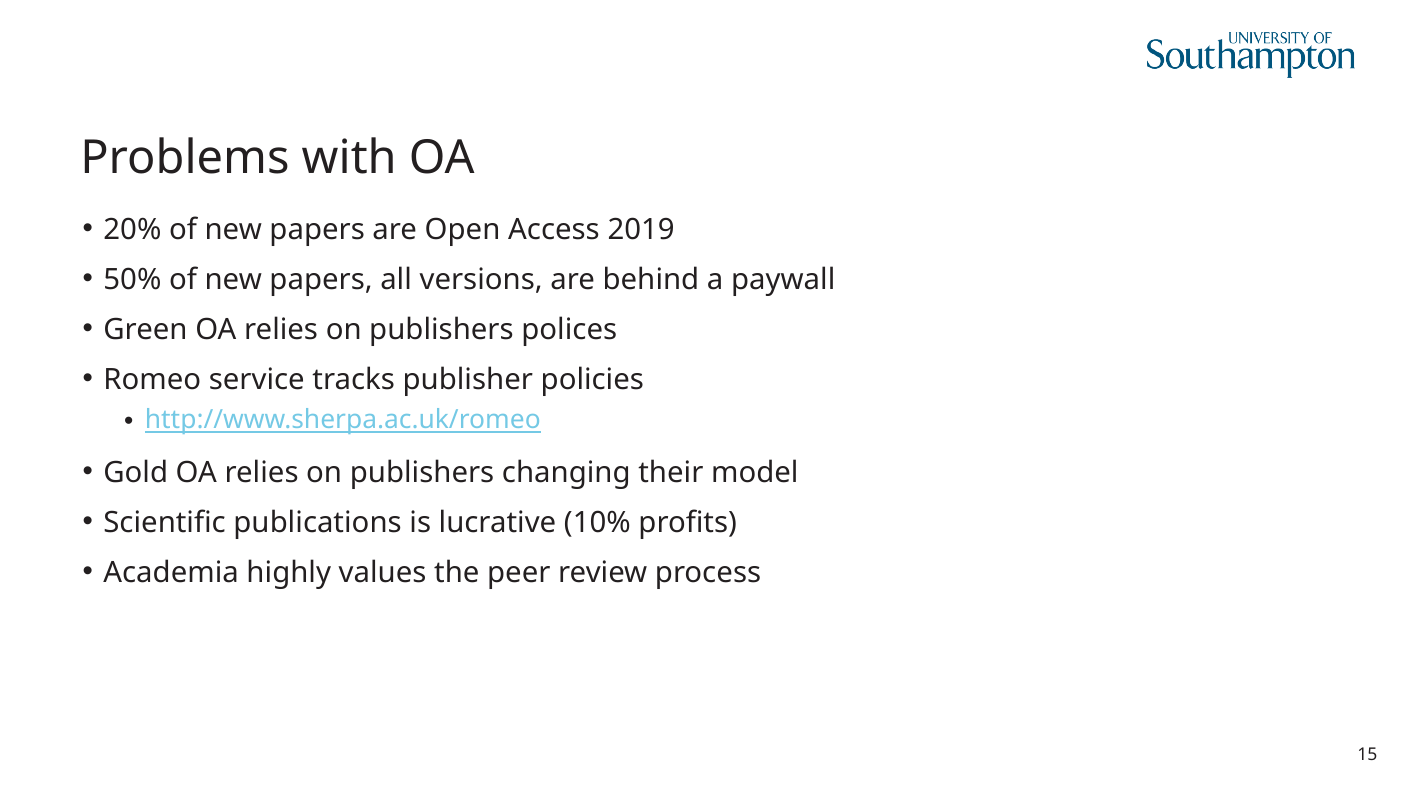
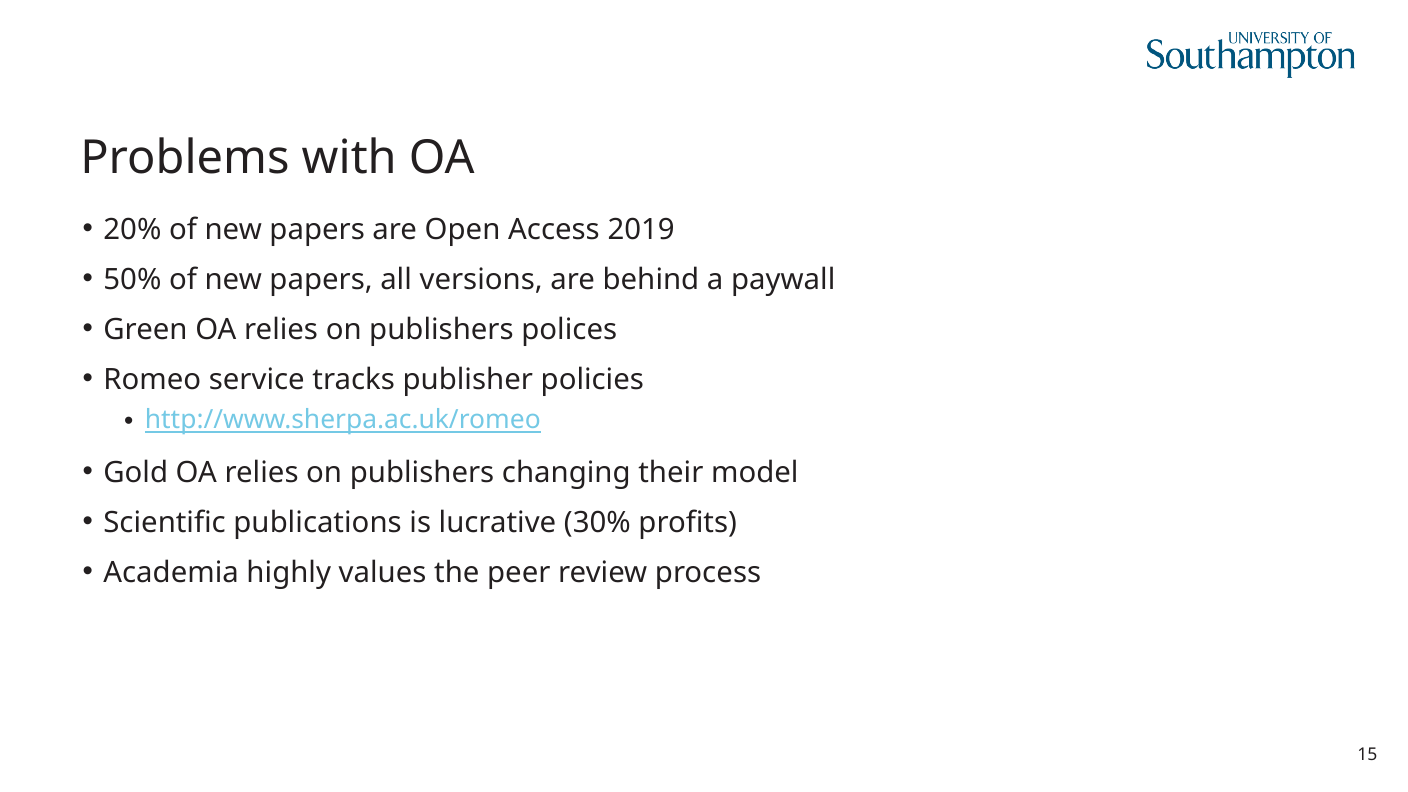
10%: 10% -> 30% (597, 522)
